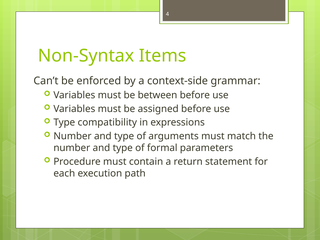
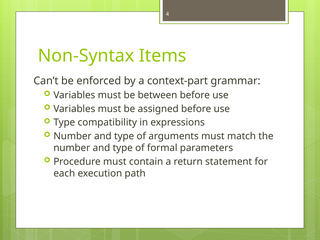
context-side: context-side -> context-part (178, 81)
